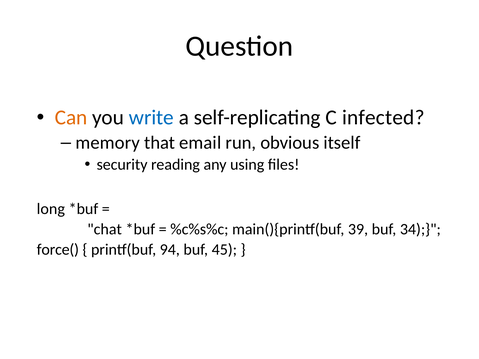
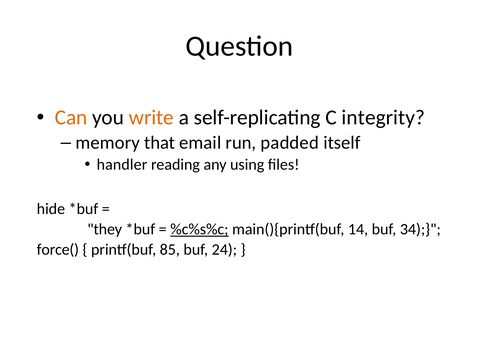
write colour: blue -> orange (151, 118)
infected: infected -> integrity (383, 118)
obvious: obvious -> padded (290, 143)
security: security -> handler (122, 165)
long: long -> hide (51, 209)
chat: chat -> they (105, 229)
%c%s%c underline: none -> present (199, 229)
39: 39 -> 14 (358, 229)
94: 94 -> 85 (170, 250)
45: 45 -> 24 (224, 250)
